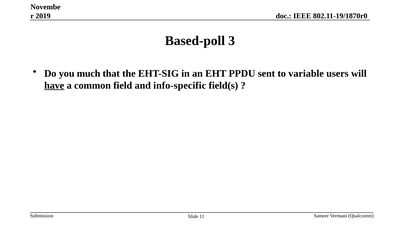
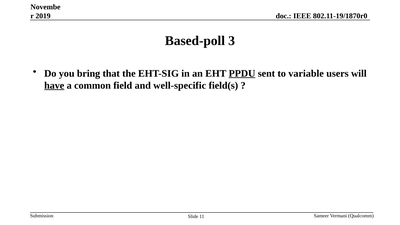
much: much -> bring (89, 73)
PPDU underline: none -> present (242, 73)
info-specific: info-specific -> well-specific (180, 85)
